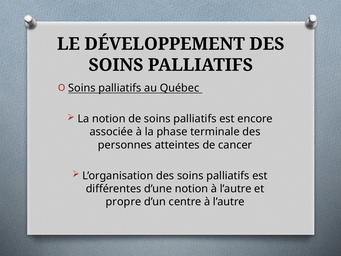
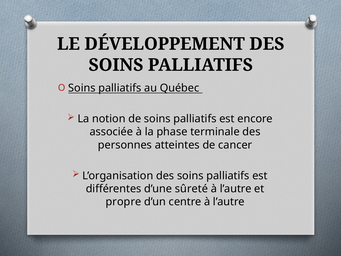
d’une notion: notion -> sûreté (191, 189)
